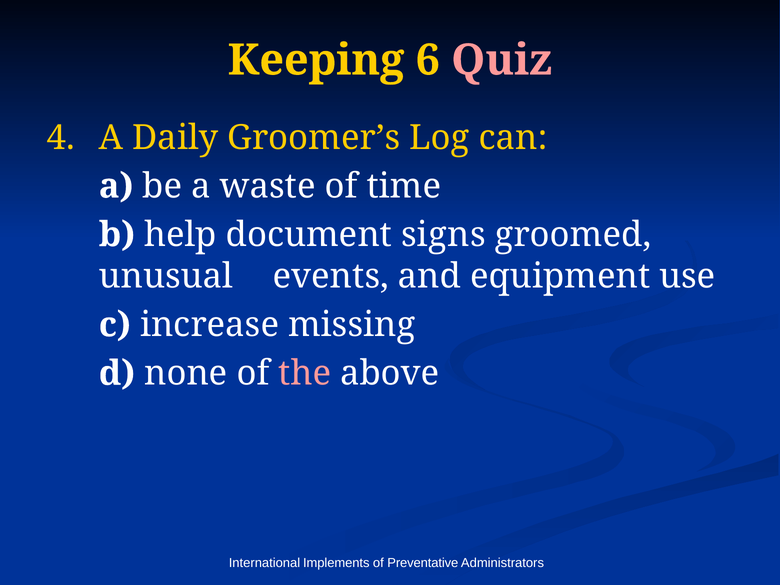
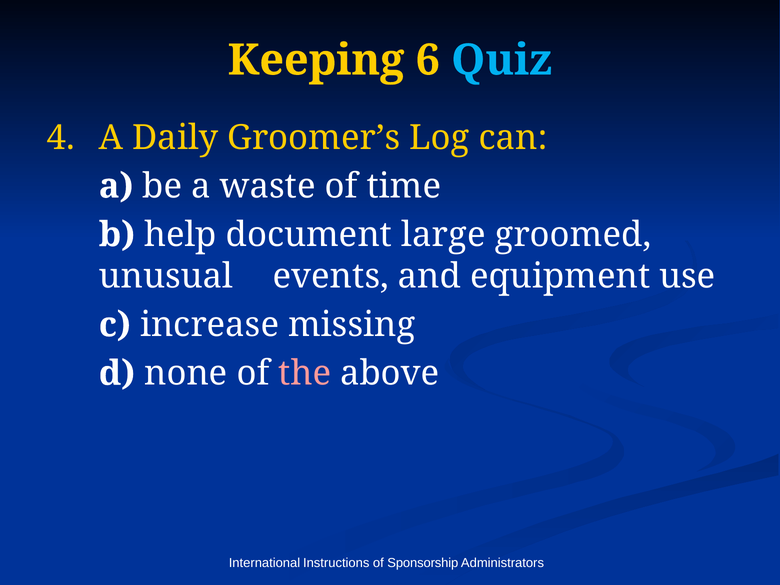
Quiz colour: pink -> light blue (502, 60)
signs: signs -> large (443, 235)
Implements: Implements -> Instructions (336, 563)
Preventative: Preventative -> Sponsorship (423, 563)
